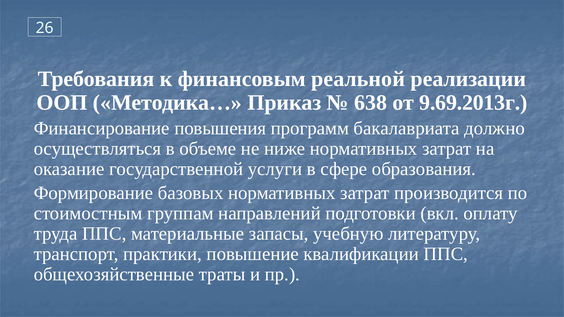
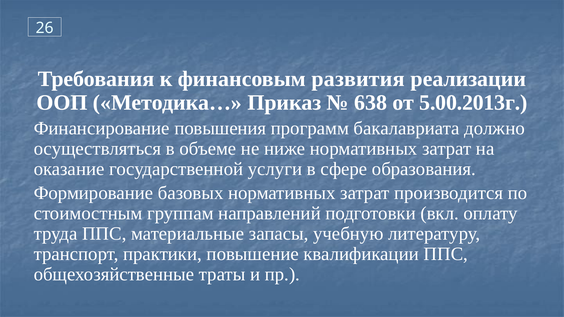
реальной: реальной -> развития (358, 79)
9.69.2013г: 9.69.2013г -> 5.00.2013г (473, 103)
